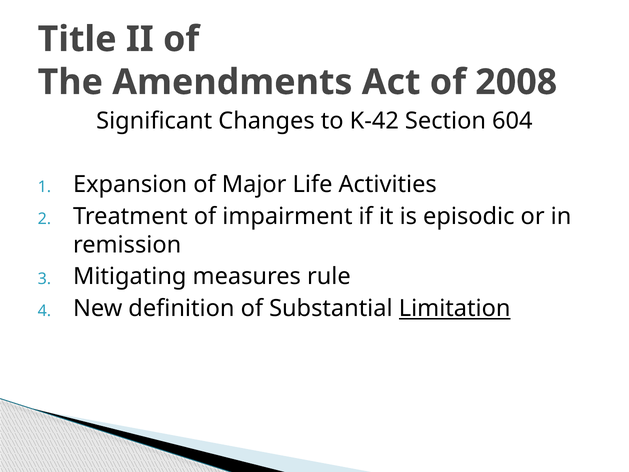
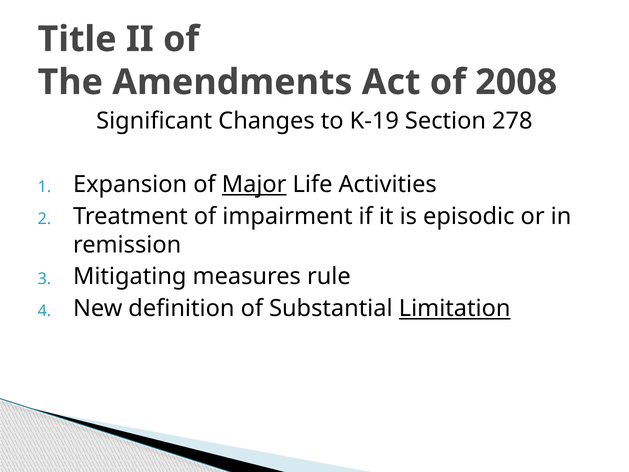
K-42: K-42 -> K-19 (374, 121)
604: 604 -> 278 (512, 121)
Major underline: none -> present (254, 184)
